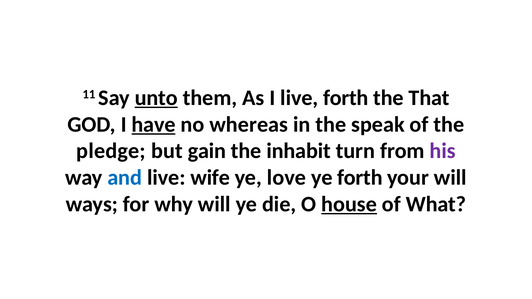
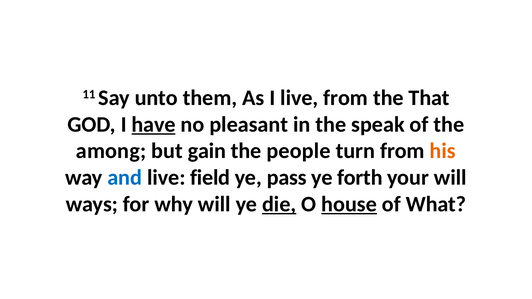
unto underline: present -> none (156, 98)
live forth: forth -> from (346, 98)
whereas: whereas -> pleasant (249, 125)
pledge: pledge -> among (111, 151)
inhabit: inhabit -> people (298, 151)
his colour: purple -> orange (443, 151)
wife: wife -> field (210, 178)
love: love -> pass (287, 178)
die underline: none -> present (279, 204)
